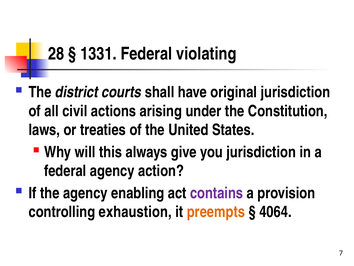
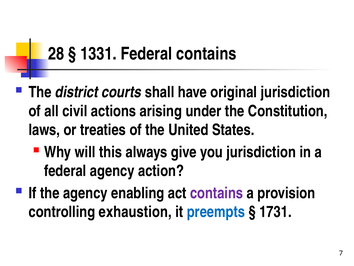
Federal violating: violating -> contains (206, 54)
preempts colour: orange -> blue (216, 212)
4064: 4064 -> 1731 (275, 212)
